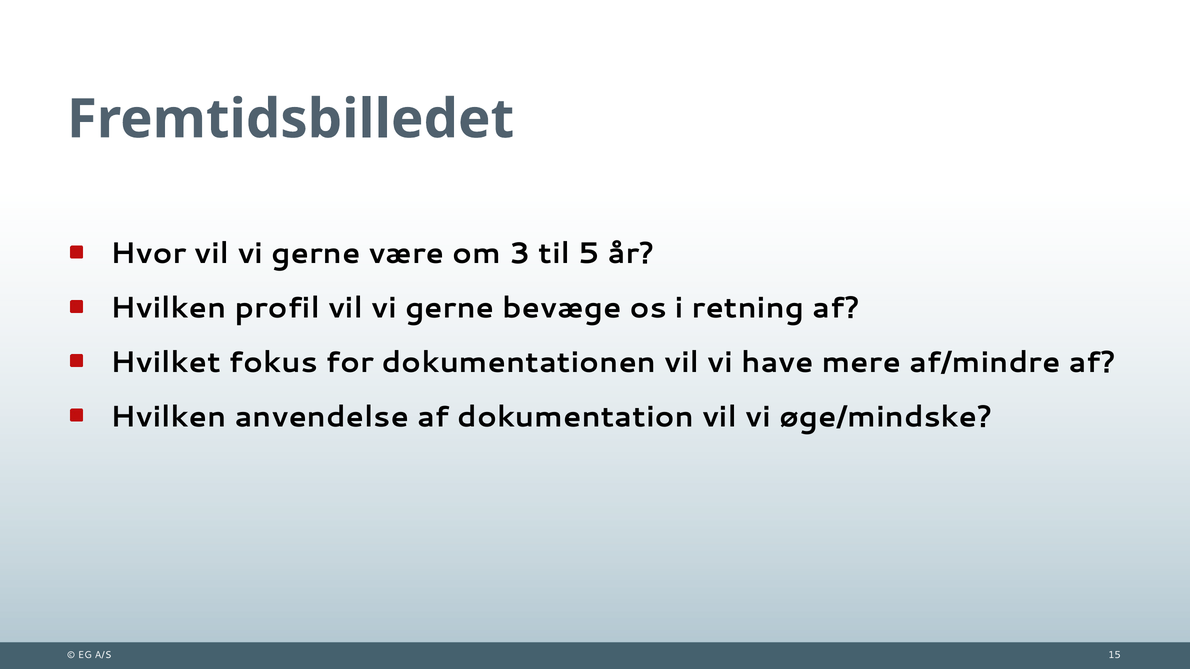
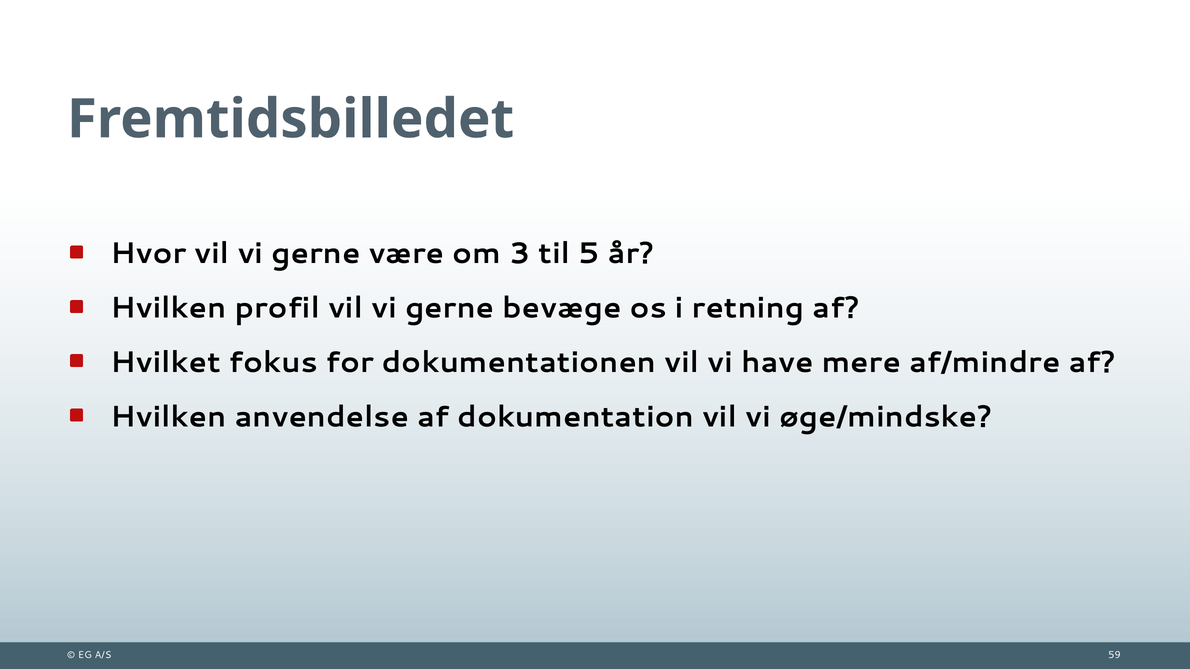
15: 15 -> 59 (1114, 656)
